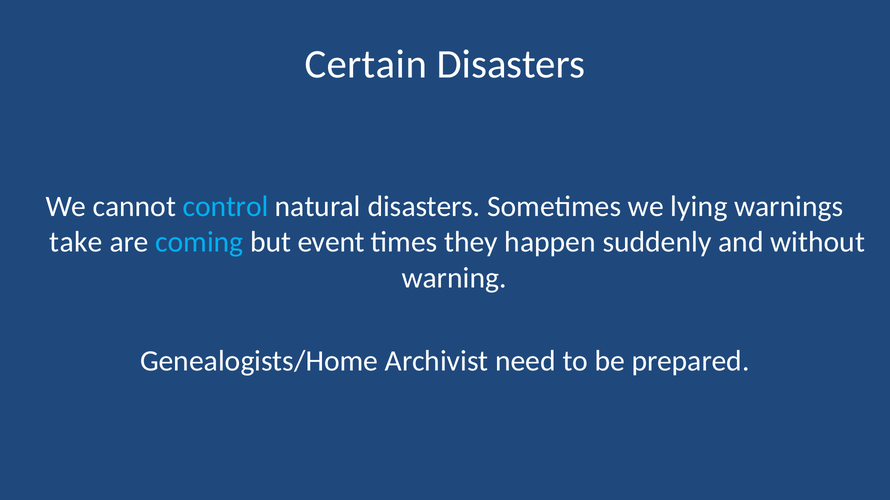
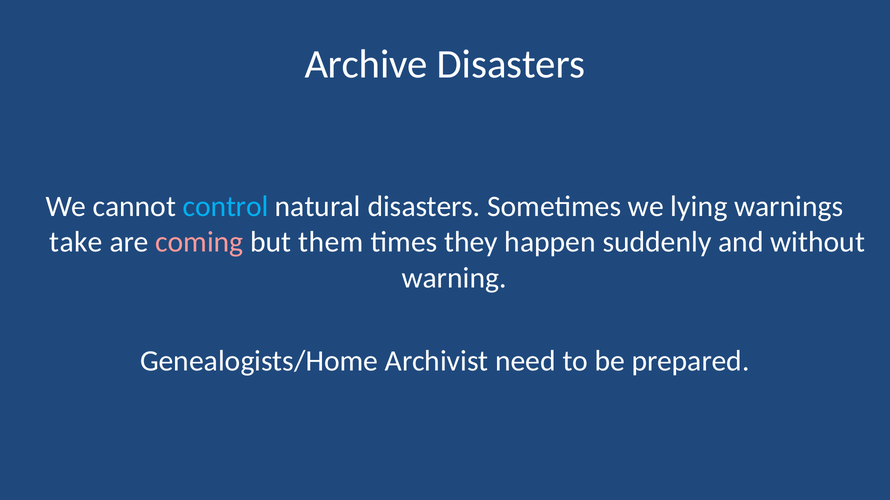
Certain: Certain -> Archive (366, 65)
coming colour: light blue -> pink (199, 242)
event: event -> them (331, 242)
